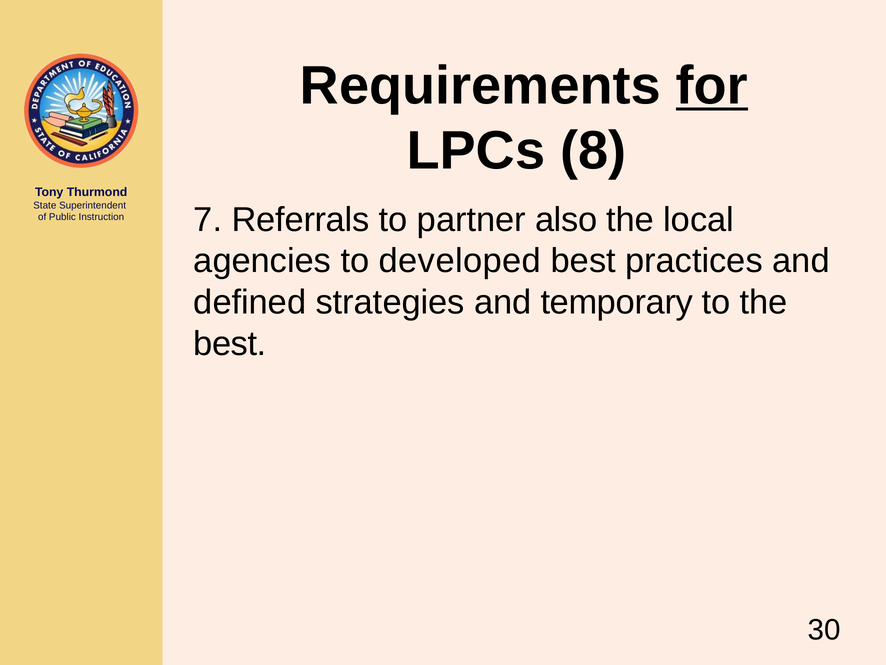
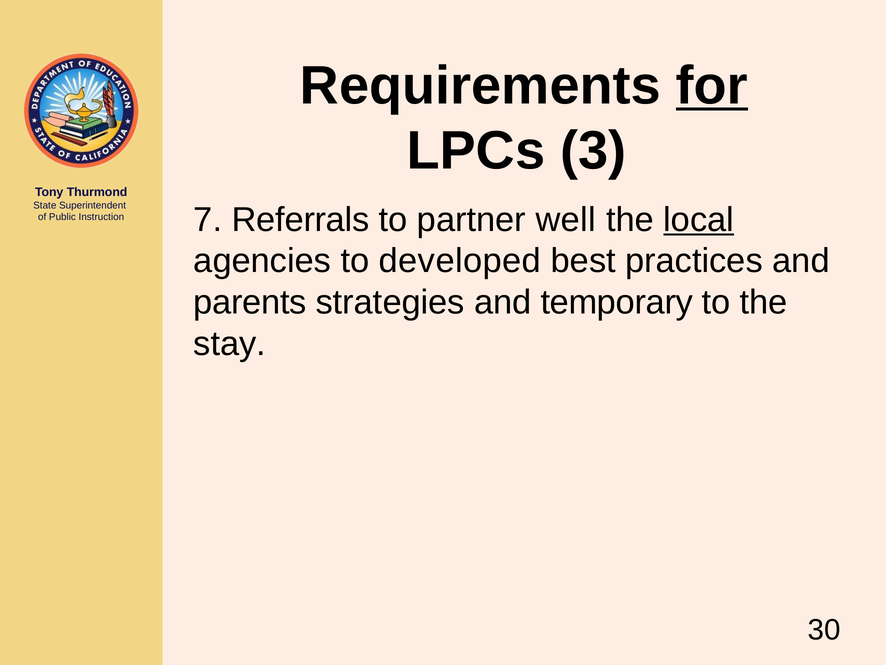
8: 8 -> 3 (593, 151)
also: also -> well (566, 219)
local underline: none -> present (699, 219)
defined: defined -> parents (250, 302)
best: best -> stay (230, 344)
